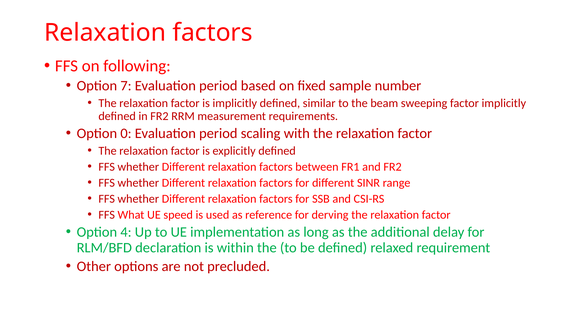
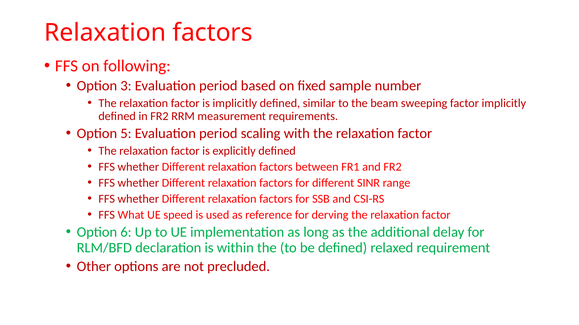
7: 7 -> 3 (126, 86)
0: 0 -> 5 (126, 134)
4: 4 -> 6 (126, 233)
